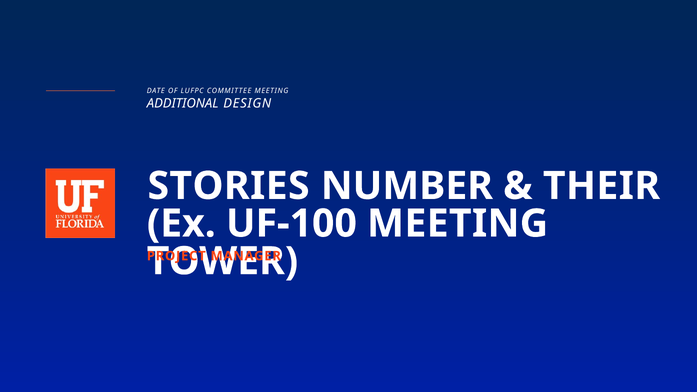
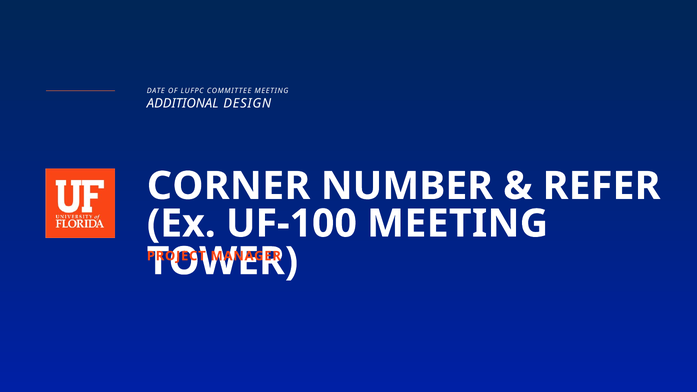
STORIES: STORIES -> CORNER (229, 186)
THEIR: THEIR -> REFER (602, 186)
